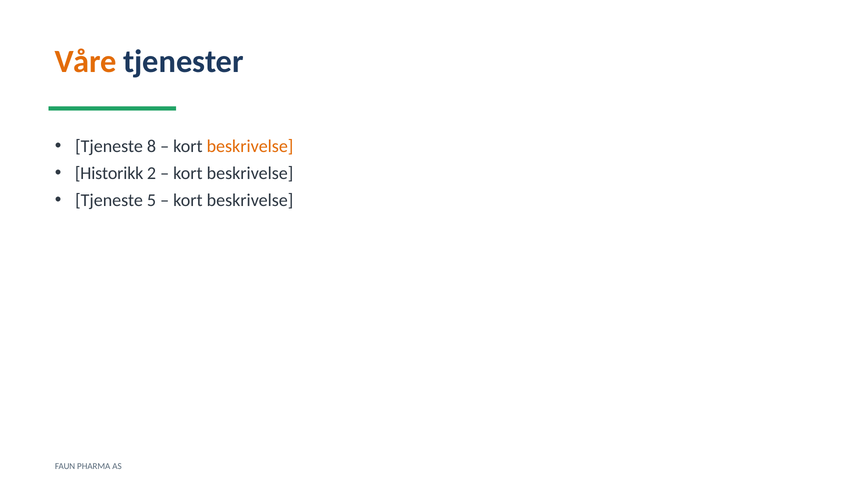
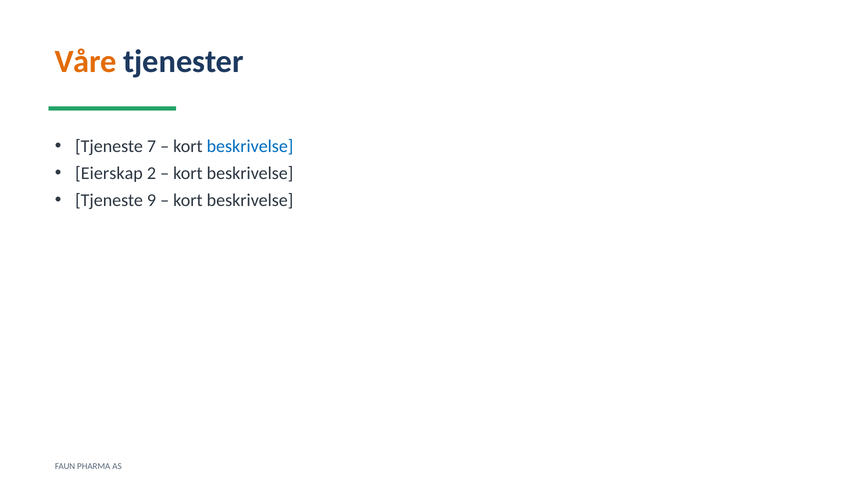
8: 8 -> 7 (151, 146)
beskrivelse colour: orange -> blue (250, 146)
Historikk: Historikk -> Eierskap (109, 173)
5: 5 -> 9 (151, 200)
